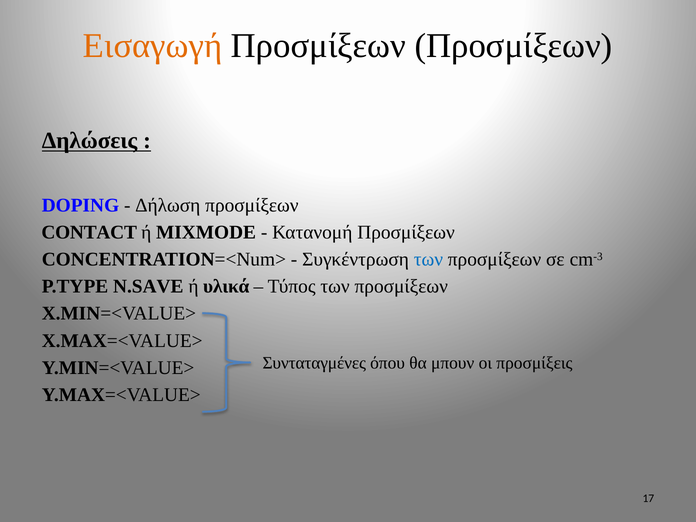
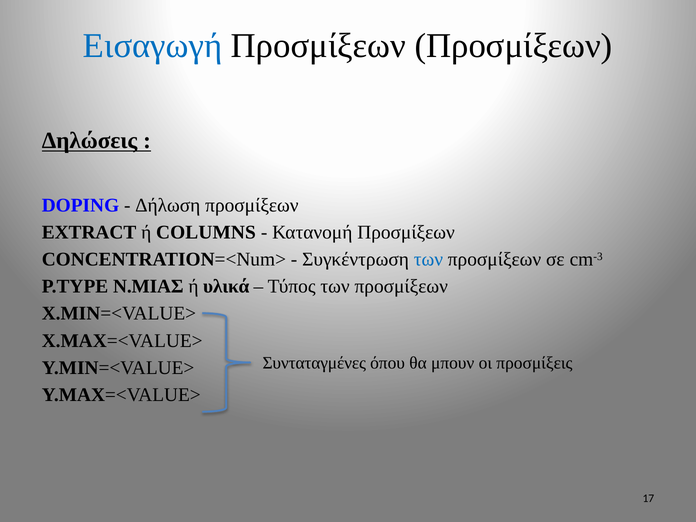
Εισαγωγή colour: orange -> blue (153, 46)
CONTACT: CONTACT -> EXTRACT (89, 232)
MIXMODE: MIXMODE -> COLUMNS (206, 232)
N.SAVE: N.SAVE -> N.ΜΙΑΣ (148, 287)
